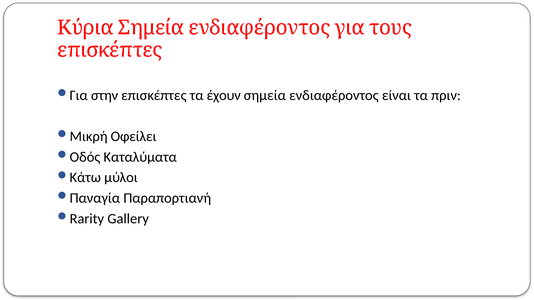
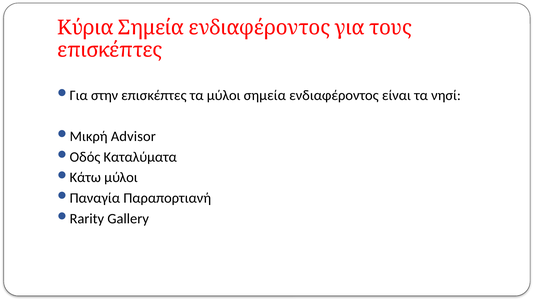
τα έχουν: έχουν -> μύλοι (224, 95)
πριν: πριν -> νησί (446, 95)
Οφείλει: Οφείλει -> Advisor (133, 137)
